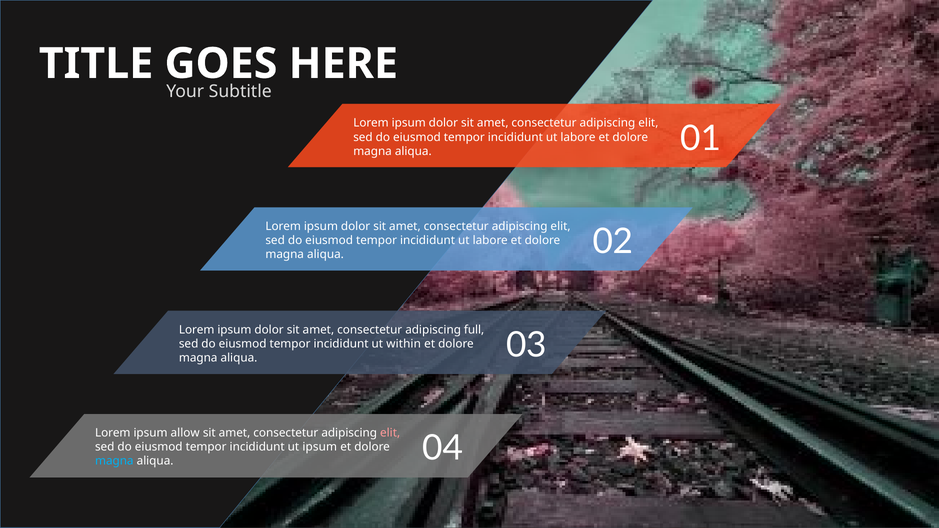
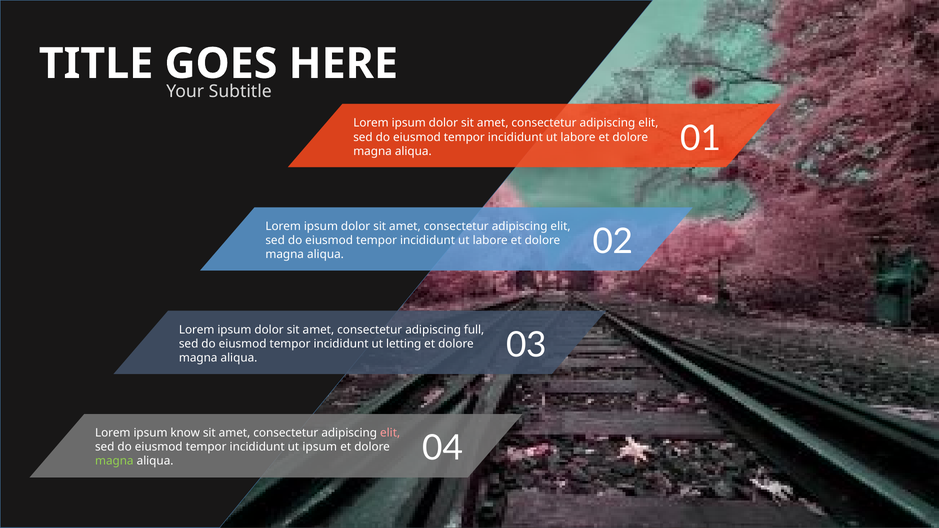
within: within -> letting (404, 344)
allow: allow -> know (185, 433)
magna colour: light blue -> light green (114, 461)
